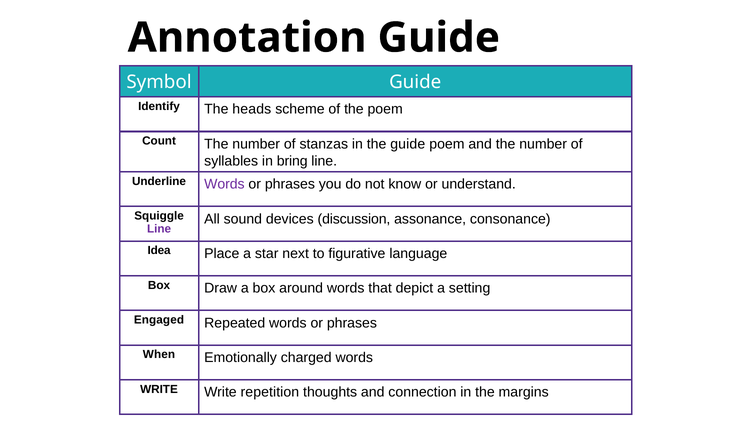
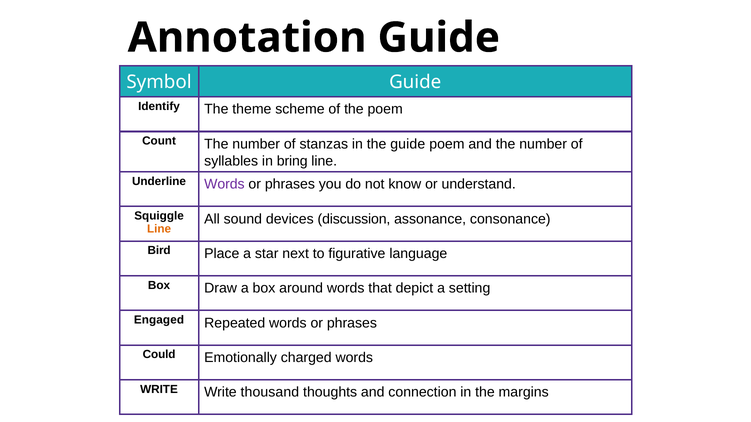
heads: heads -> theme (252, 109)
Line colour: purple -> orange (159, 229)
Idea: Idea -> Bird (159, 251)
When: When -> Could (159, 355)
repetition: repetition -> thousand (270, 393)
